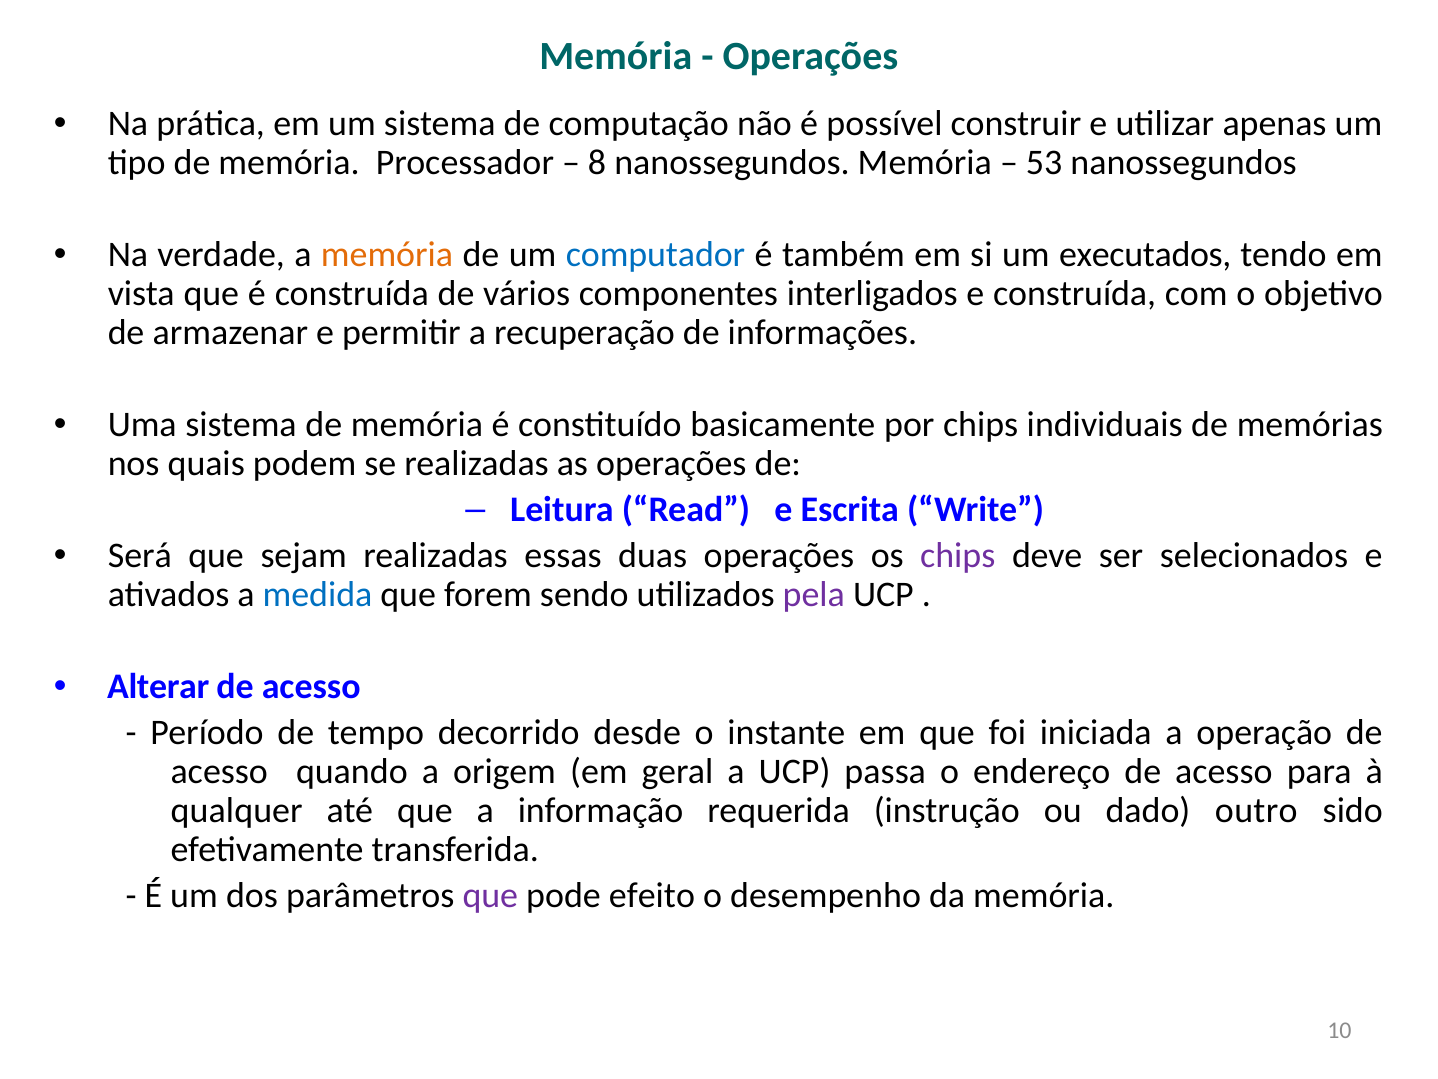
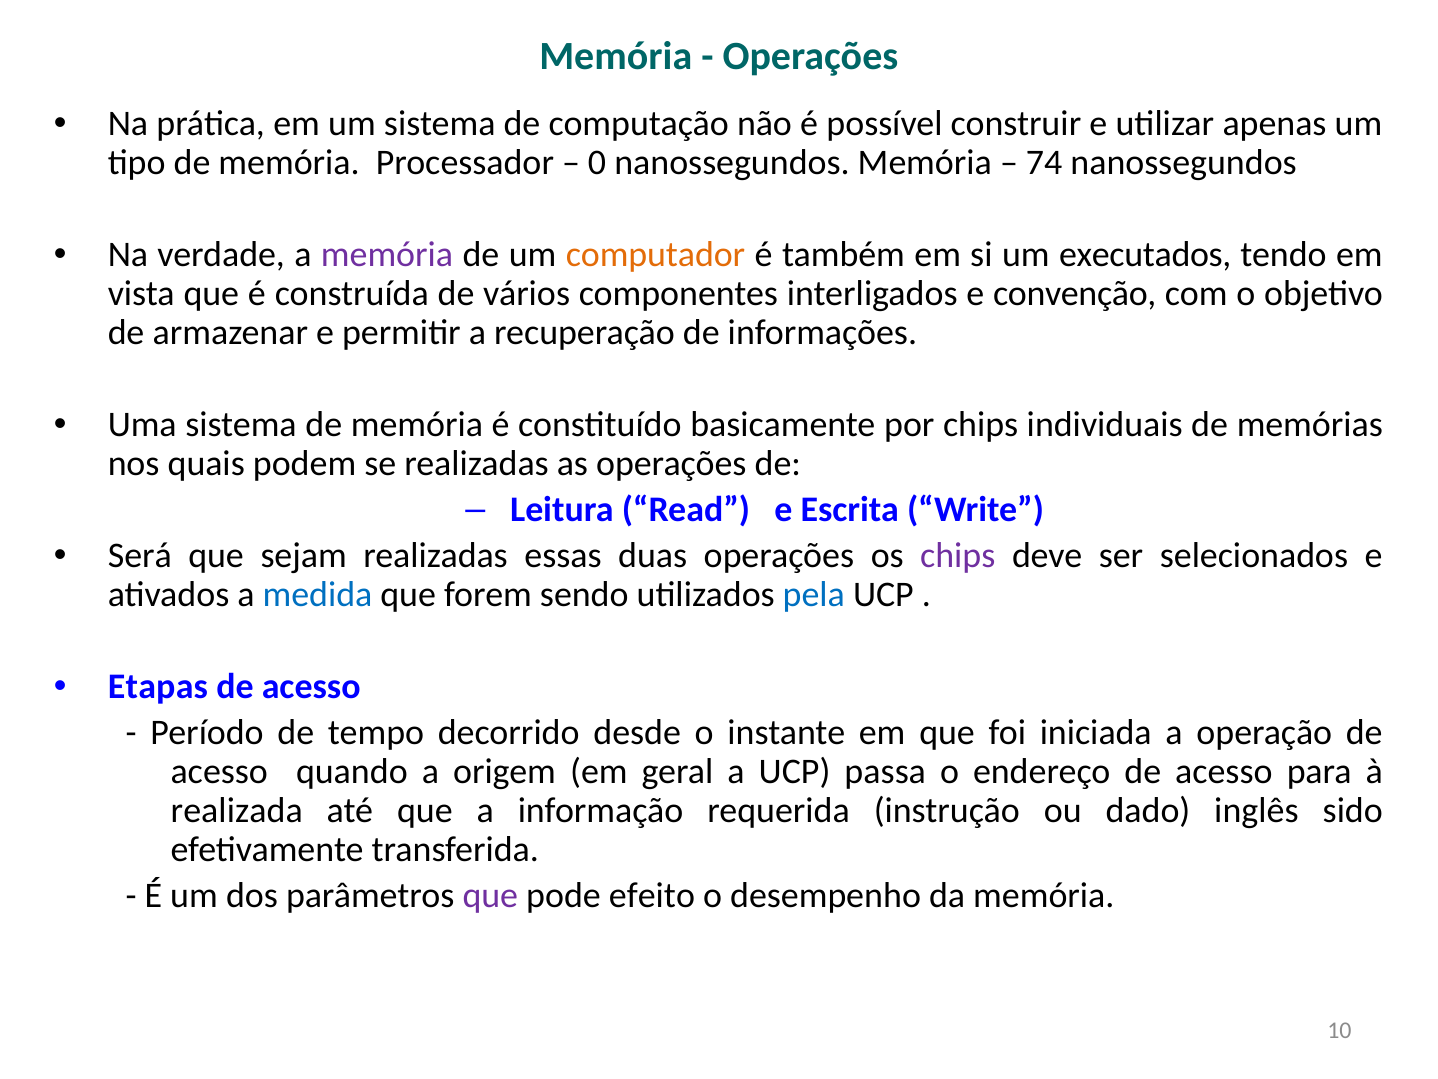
8: 8 -> 0 (597, 163)
53: 53 -> 74 (1044, 163)
memória colour: orange -> purple (387, 255)
computador colour: blue -> orange (656, 255)
e construída: construída -> convenção (1075, 294)
pela colour: purple -> blue (814, 594)
Alterar: Alterar -> Etapas (158, 686)
qualquer: qualquer -> realizada (237, 810)
outro: outro -> inglês (1256, 810)
